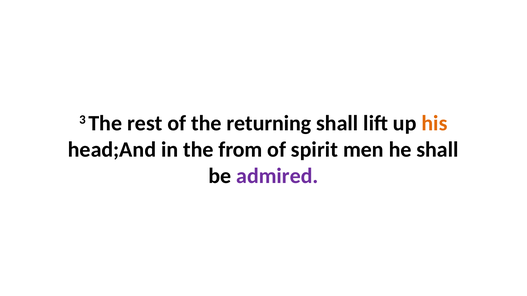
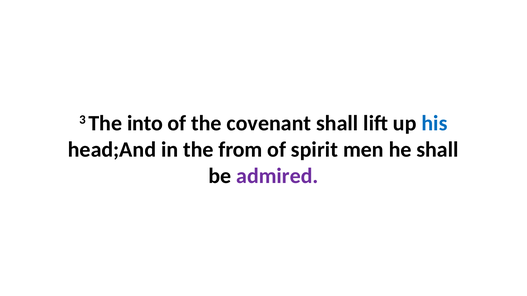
rest: rest -> into (145, 123)
returning: returning -> covenant (269, 123)
his colour: orange -> blue (434, 123)
